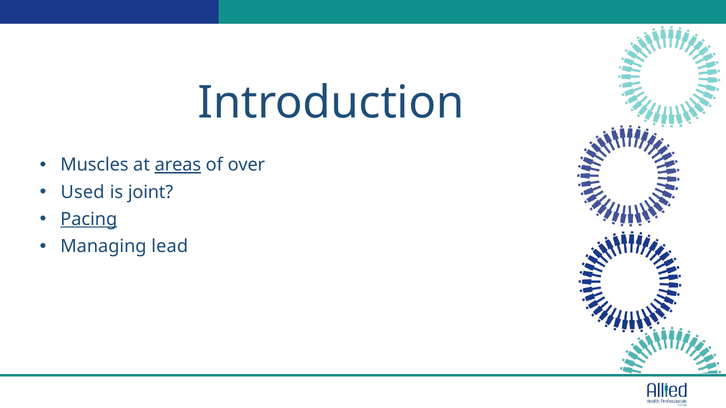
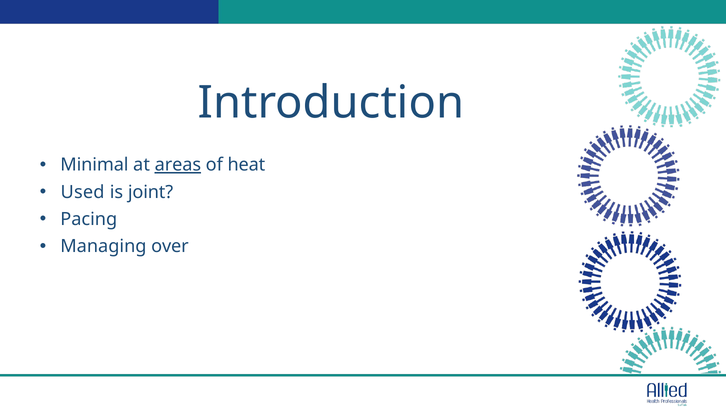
Muscles: Muscles -> Minimal (94, 165)
over: over -> heat (246, 165)
Pacing underline: present -> none (89, 219)
lead: lead -> over (170, 247)
